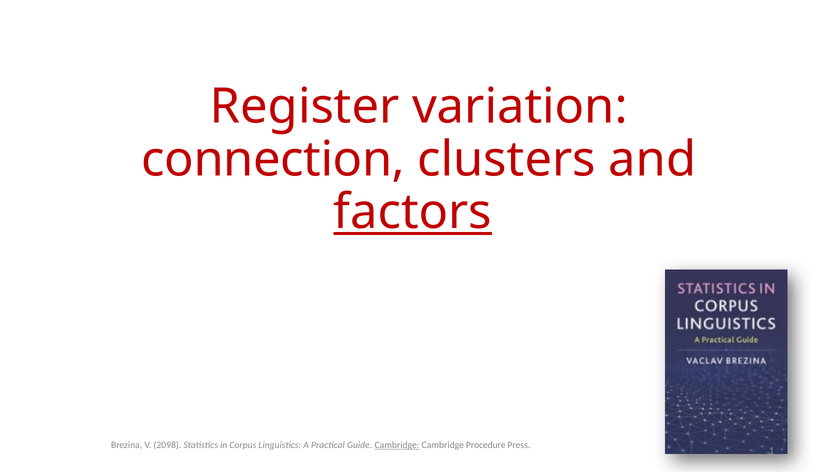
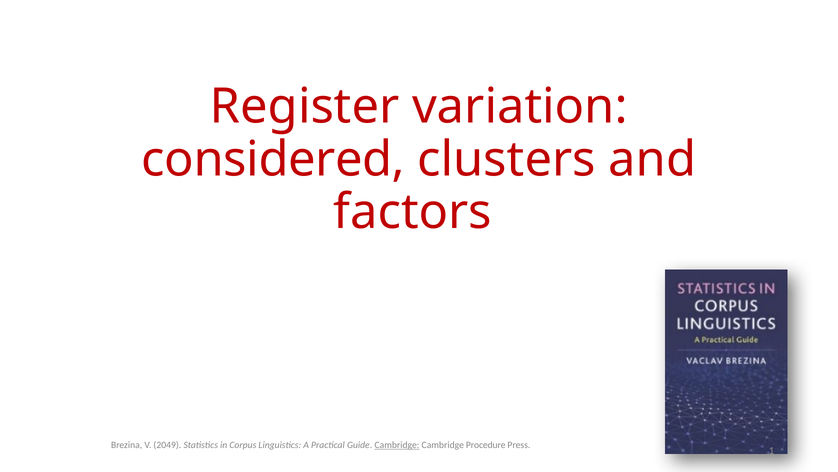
connection: connection -> considered (273, 159)
factors underline: present -> none (413, 212)
2098: 2098 -> 2049 (167, 444)
